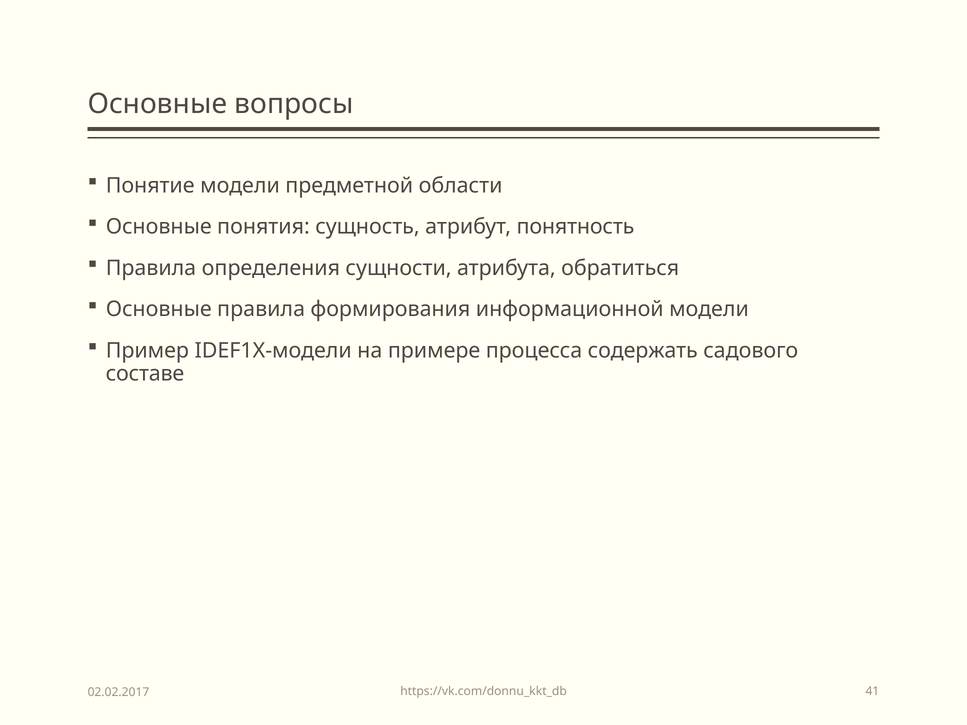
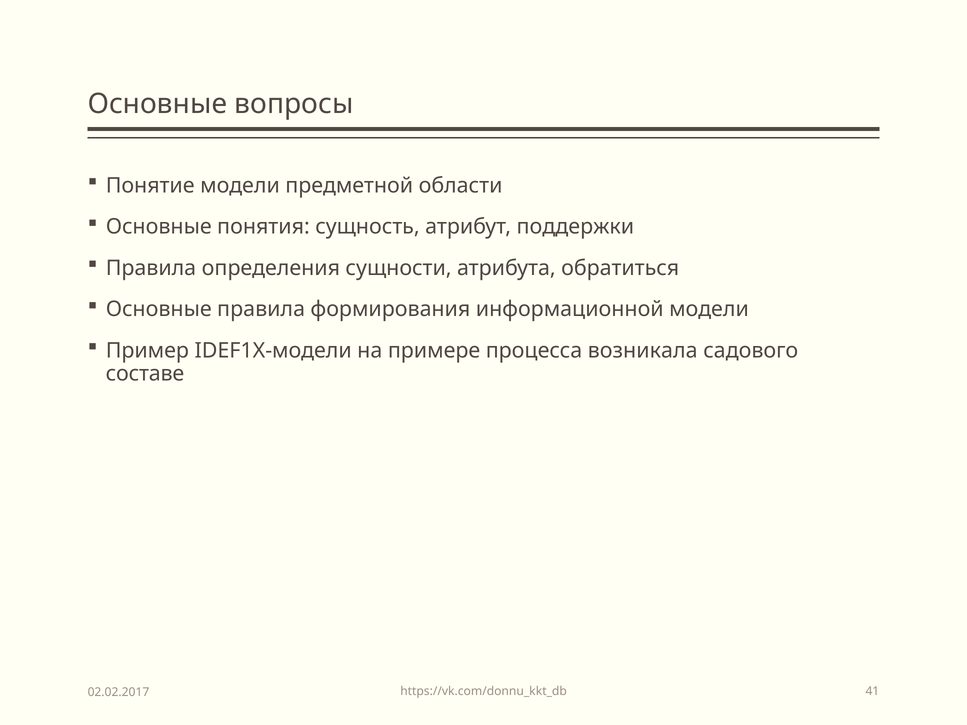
понятность: понятность -> поддержки (575, 227)
содержать: содержать -> возникала (643, 351)
